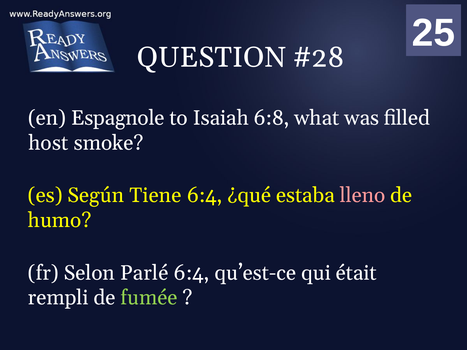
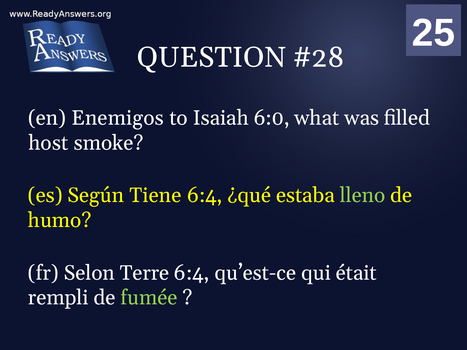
Espagnole: Espagnole -> Enemigos (118, 118)
6:8: 6:8 -> 6:0 (272, 118)
lleno colour: pink -> light green (363, 196)
Parlé: Parlé -> Terre (144, 273)
